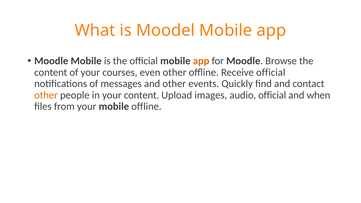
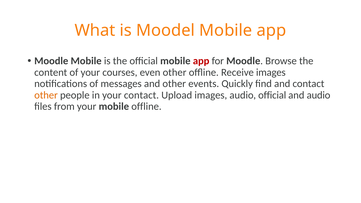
app colour: orange -> red (201, 61)
Receive official: official -> images (271, 72)
your content: content -> contact (141, 95)
and when: when -> audio (319, 95)
